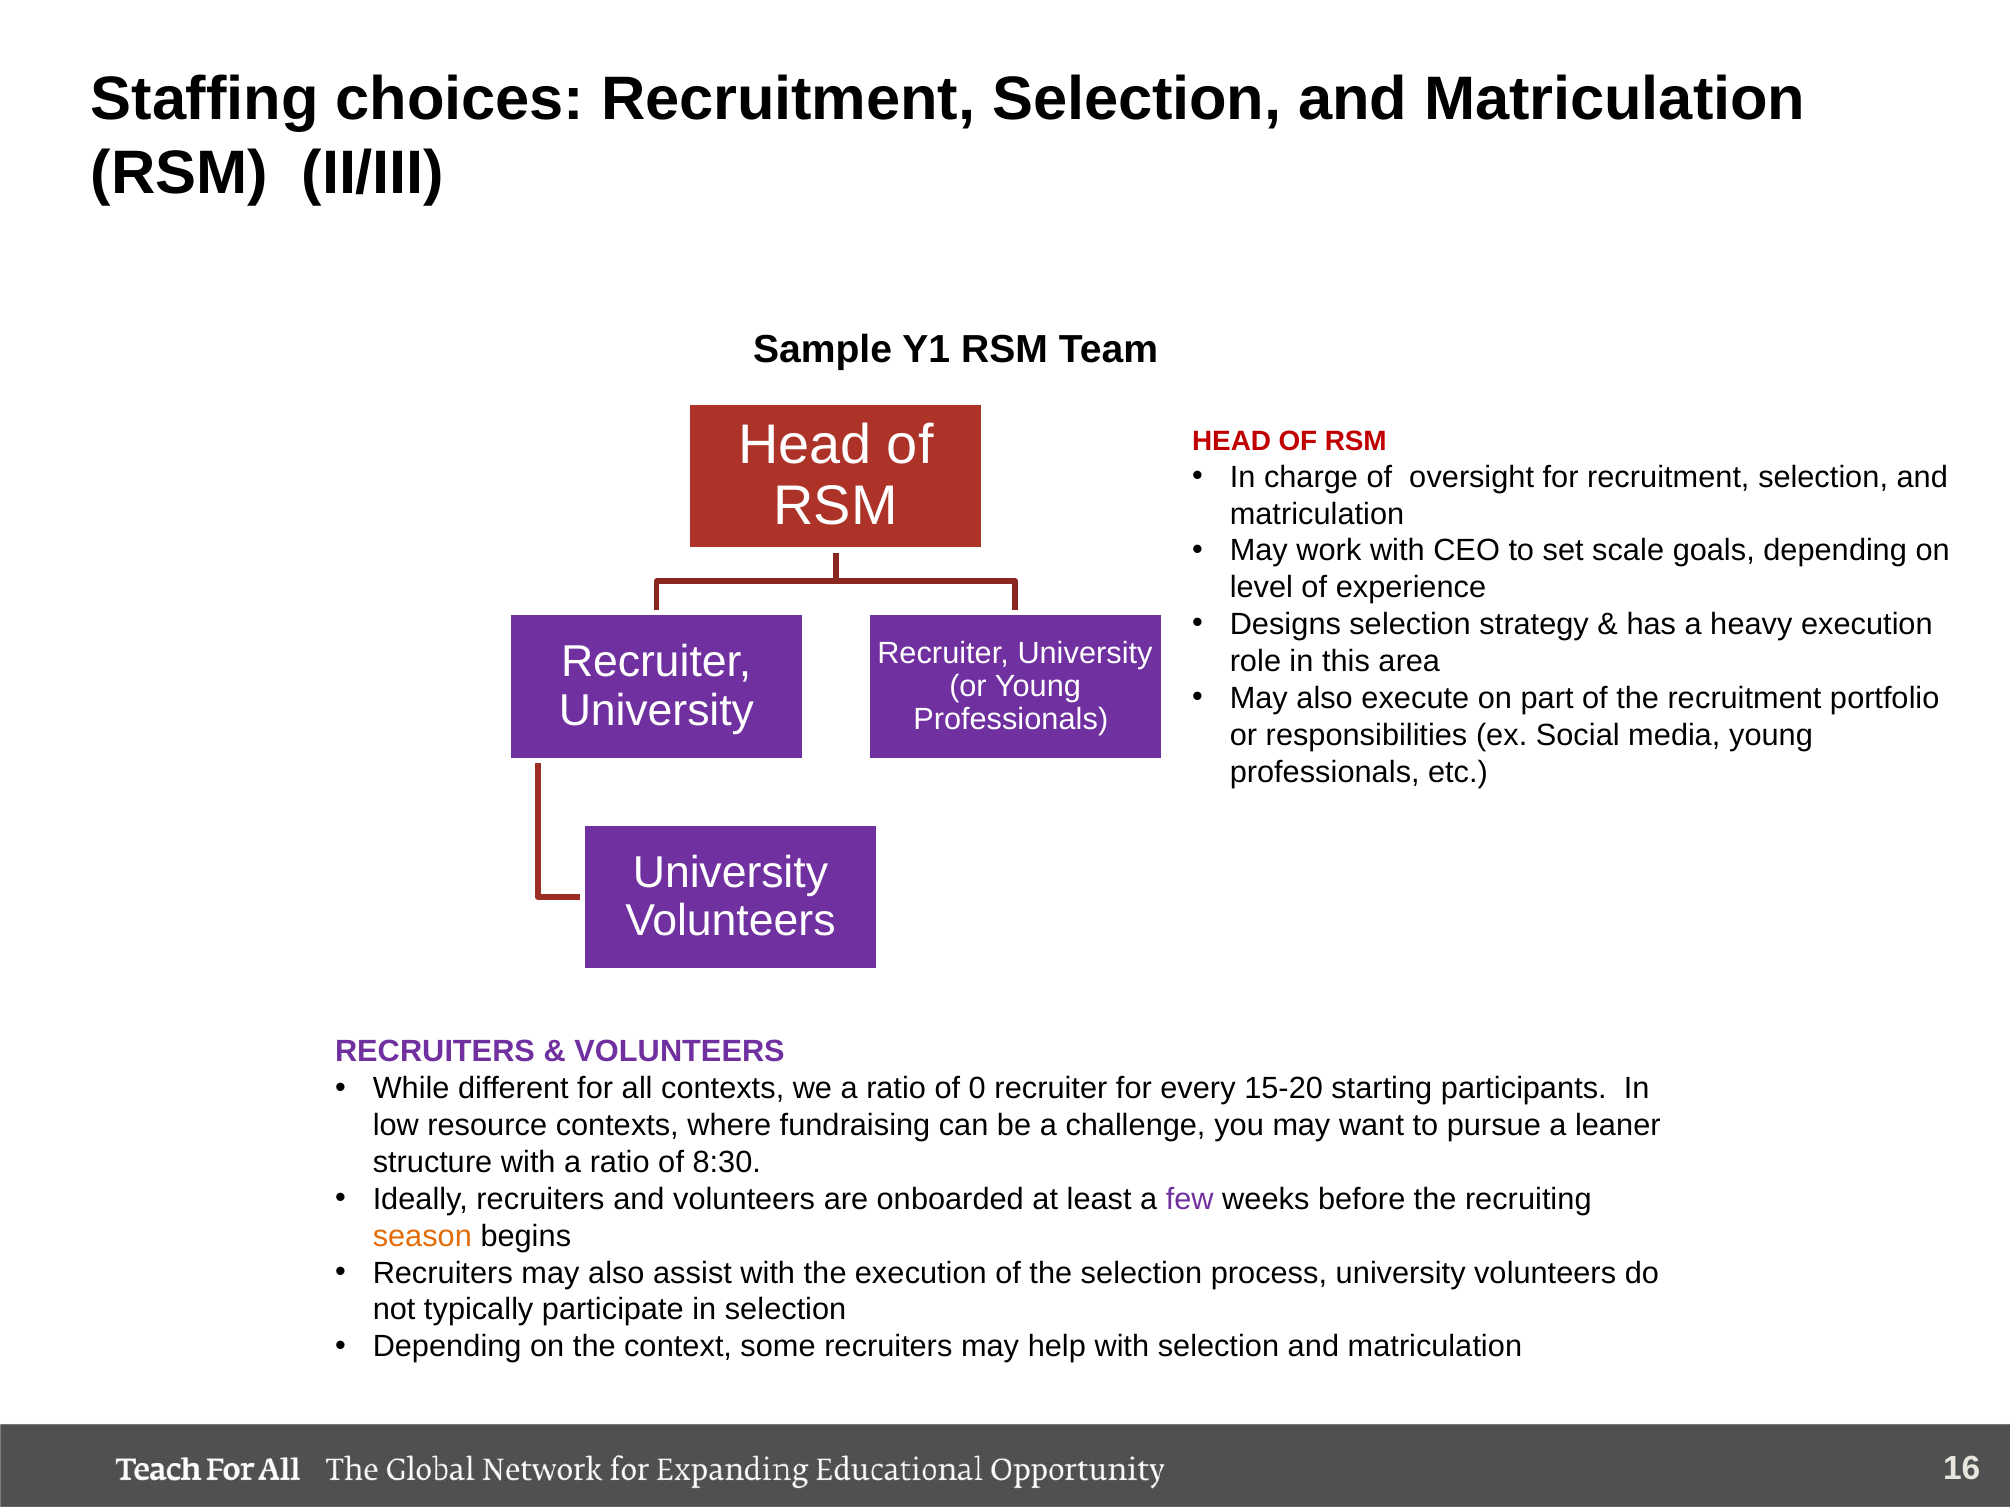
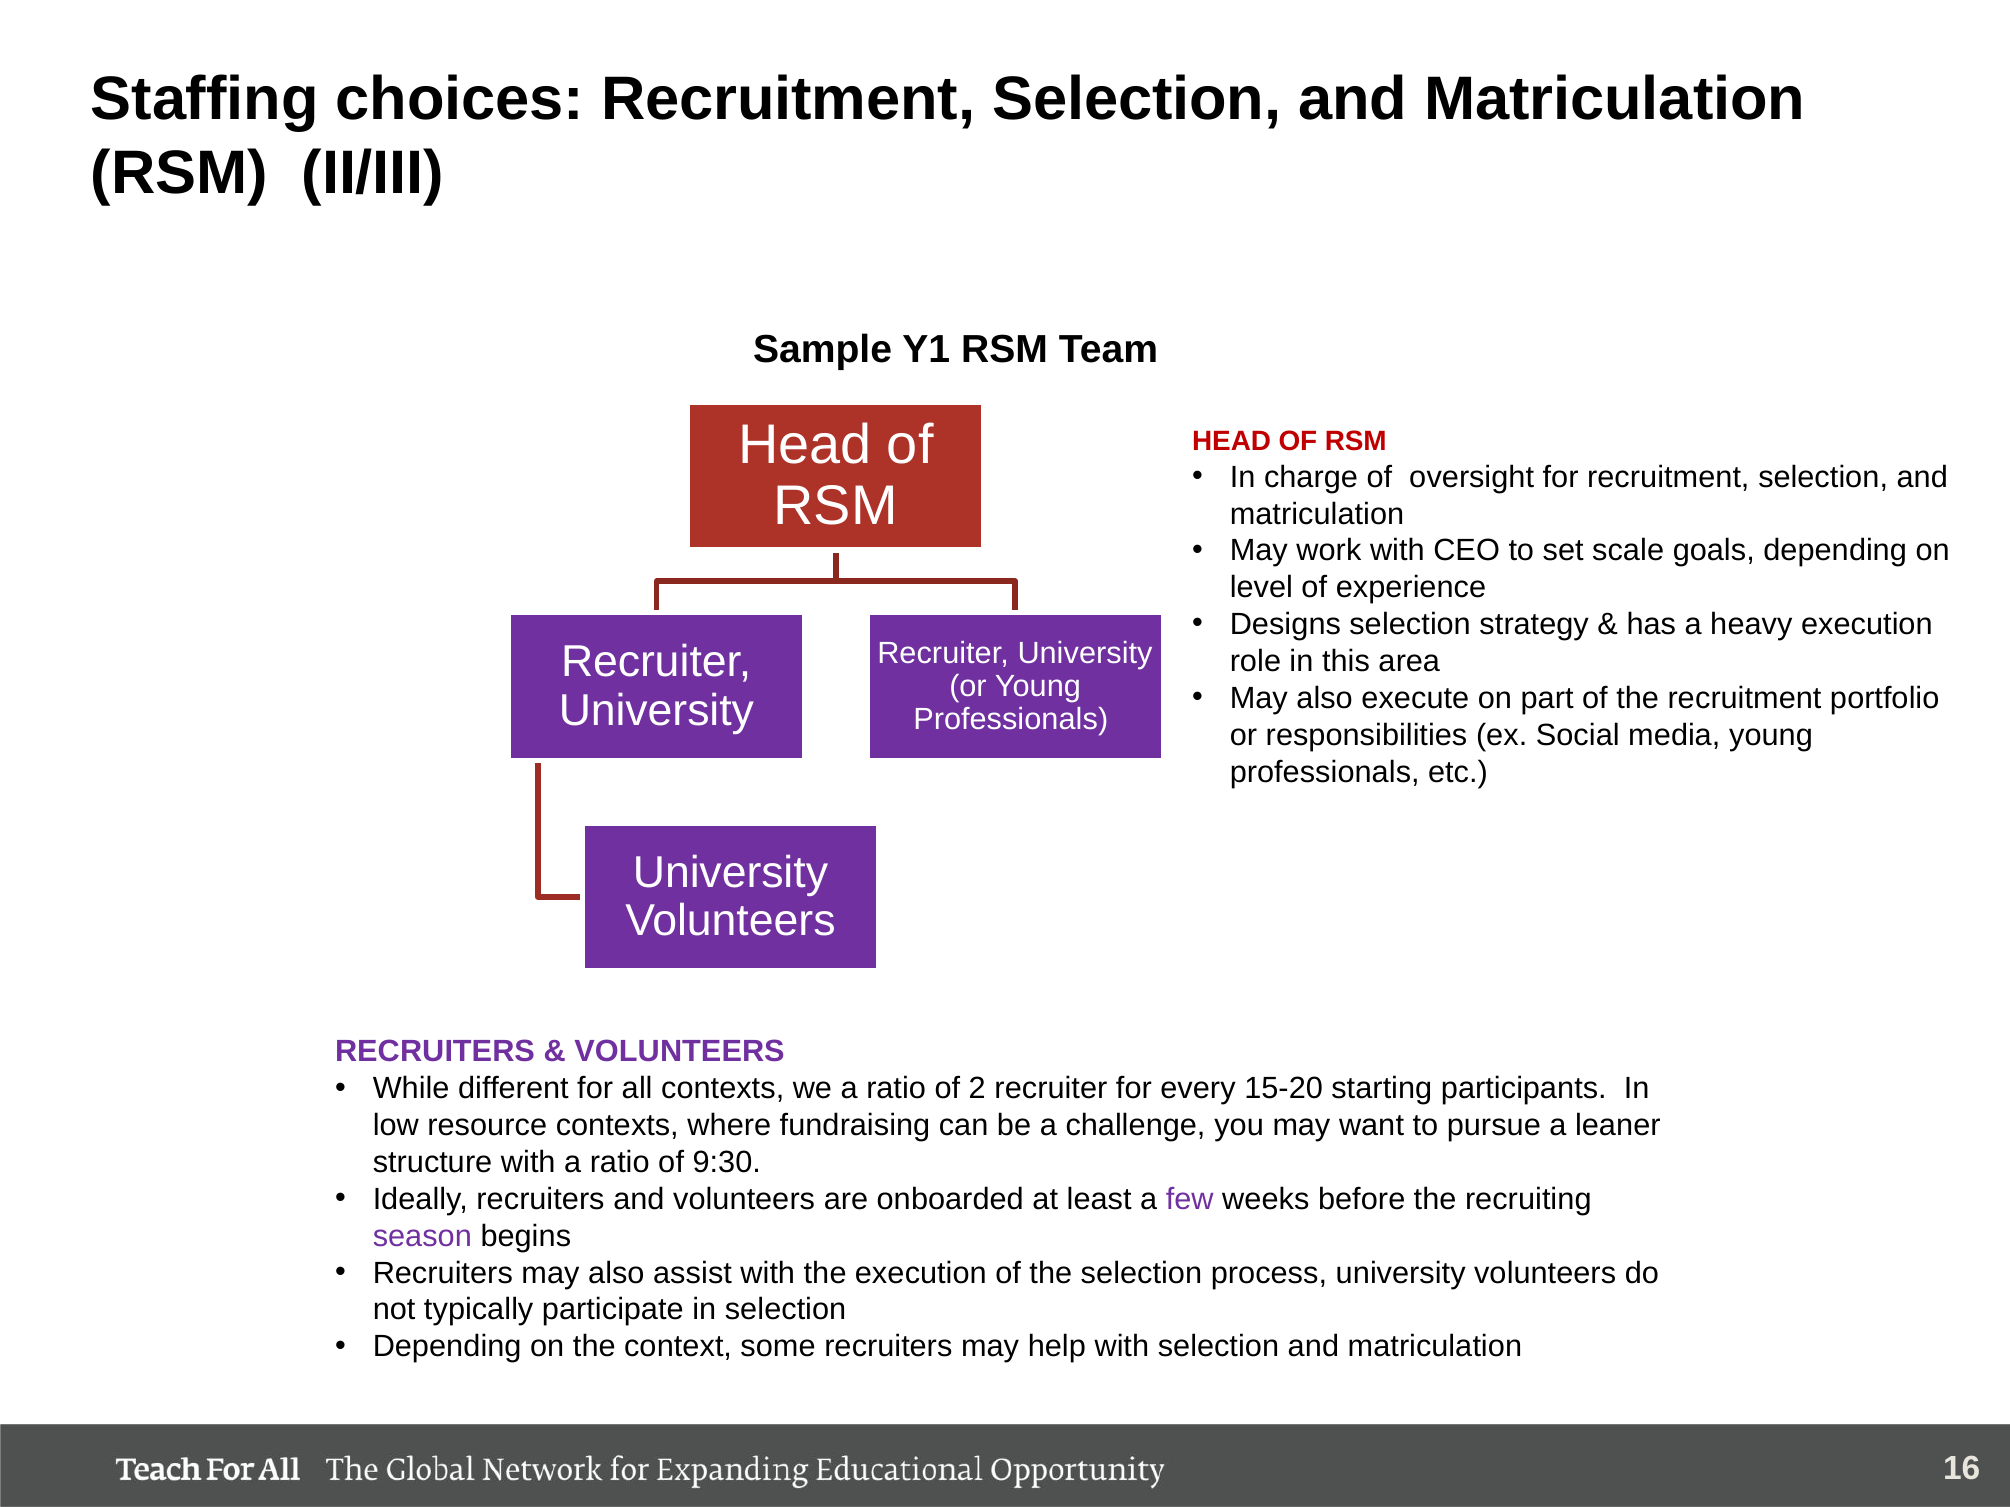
0: 0 -> 2 (977, 1089)
8:30: 8:30 -> 9:30 (727, 1163)
season colour: orange -> purple (422, 1237)
